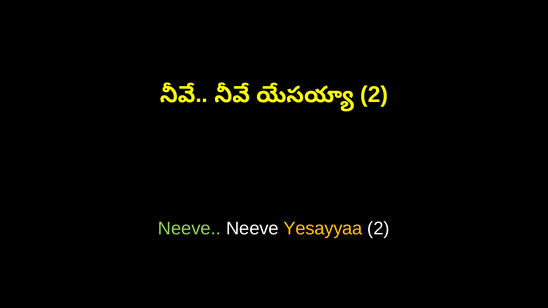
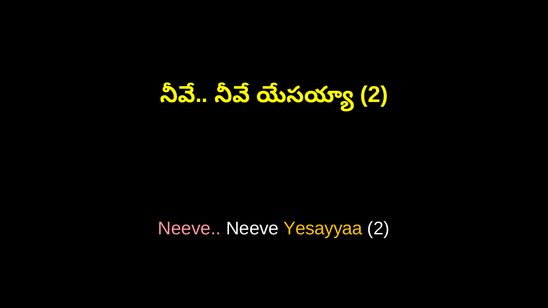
Neeve colour: light green -> pink (189, 229)
